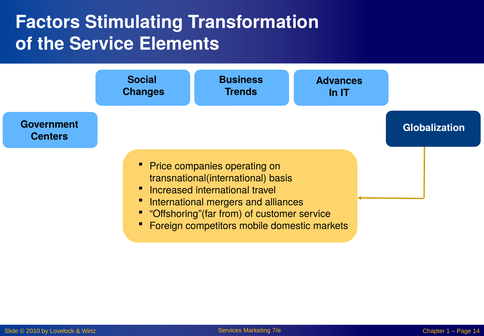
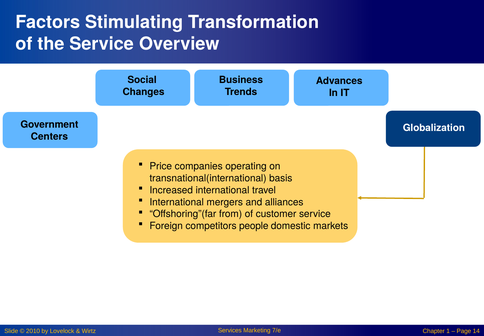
Elements: Elements -> Overview (179, 44)
mobile: mobile -> people (254, 225)
